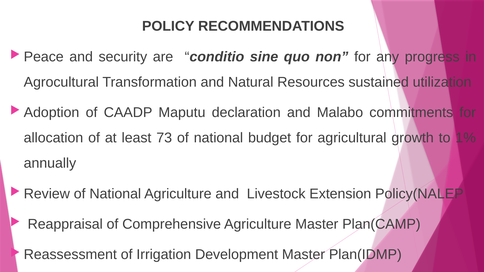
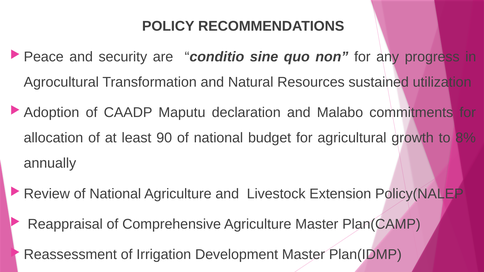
73: 73 -> 90 (164, 138)
1%: 1% -> 8% (466, 138)
